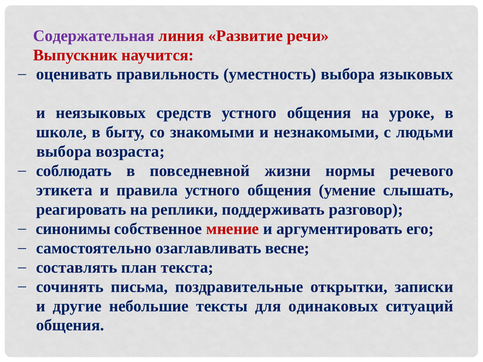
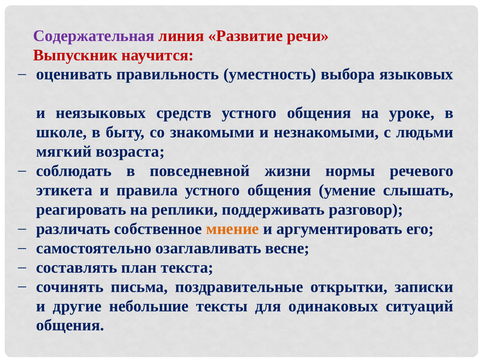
выбора: выбора -> мягкий (64, 152)
синонимы: синонимы -> различать (73, 229)
мнение colour: red -> orange (233, 229)
